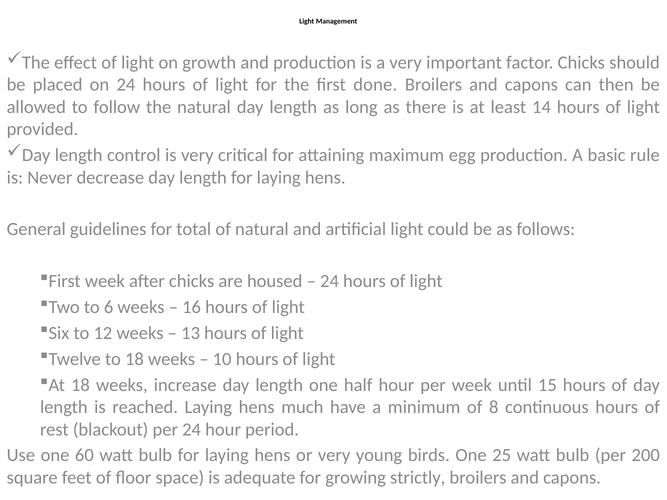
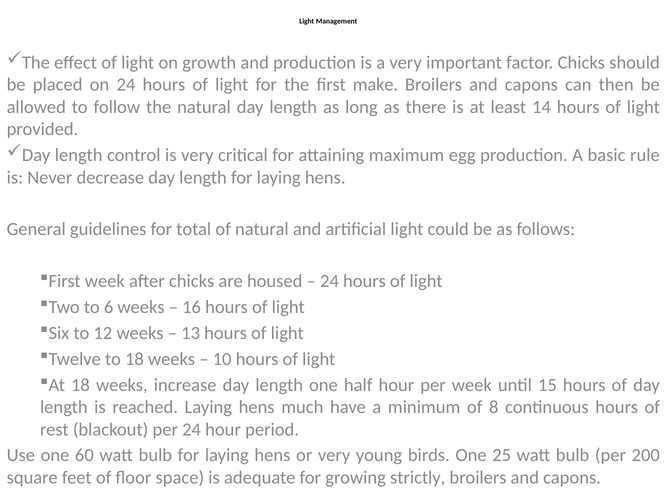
done: done -> make (375, 85)
